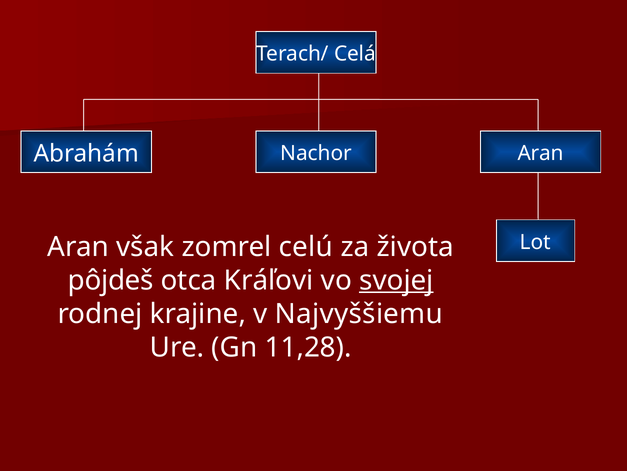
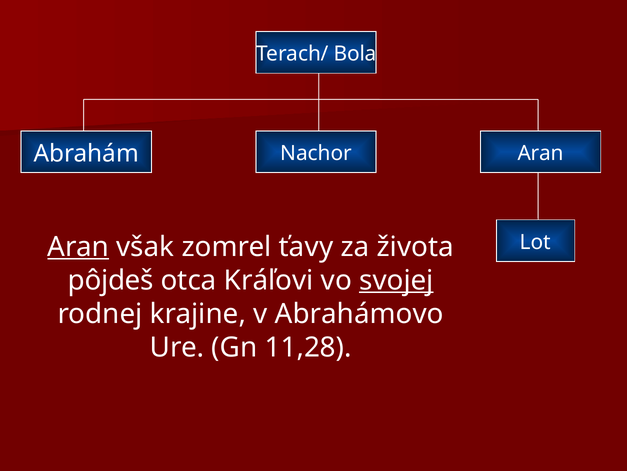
Celá: Celá -> Bola (355, 54)
Aran underline: none -> present (78, 246)
celú: celú -> ťavy (306, 246)
Najvyššiemu: Najvyššiemu -> Abrahámovo (359, 313)
